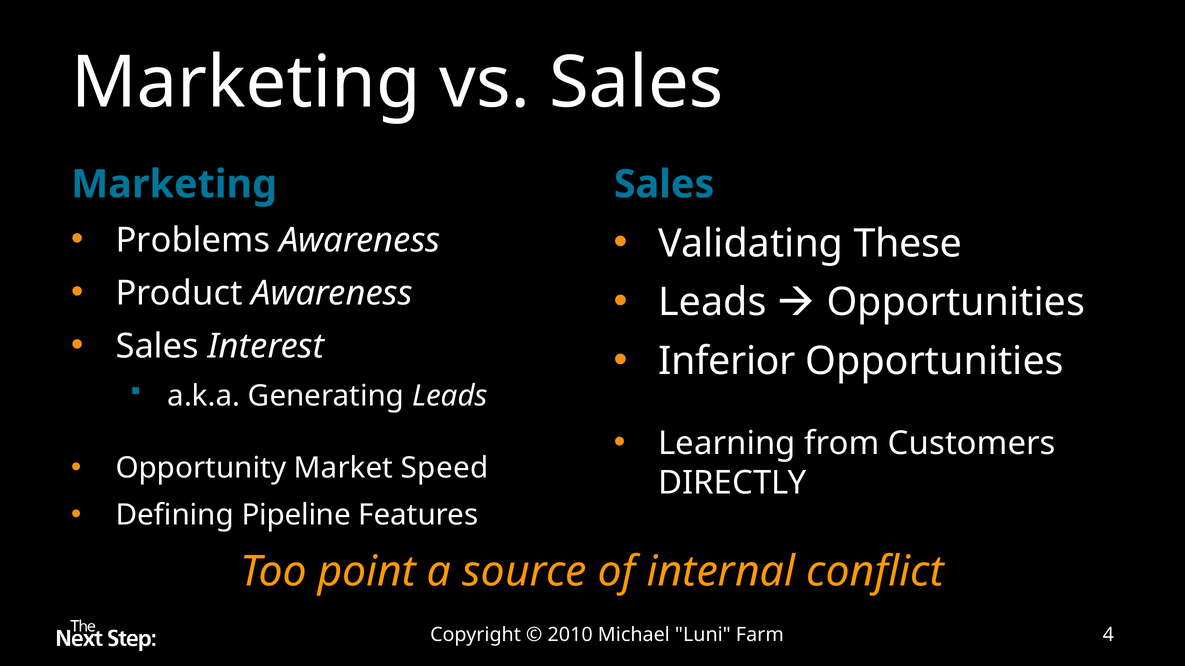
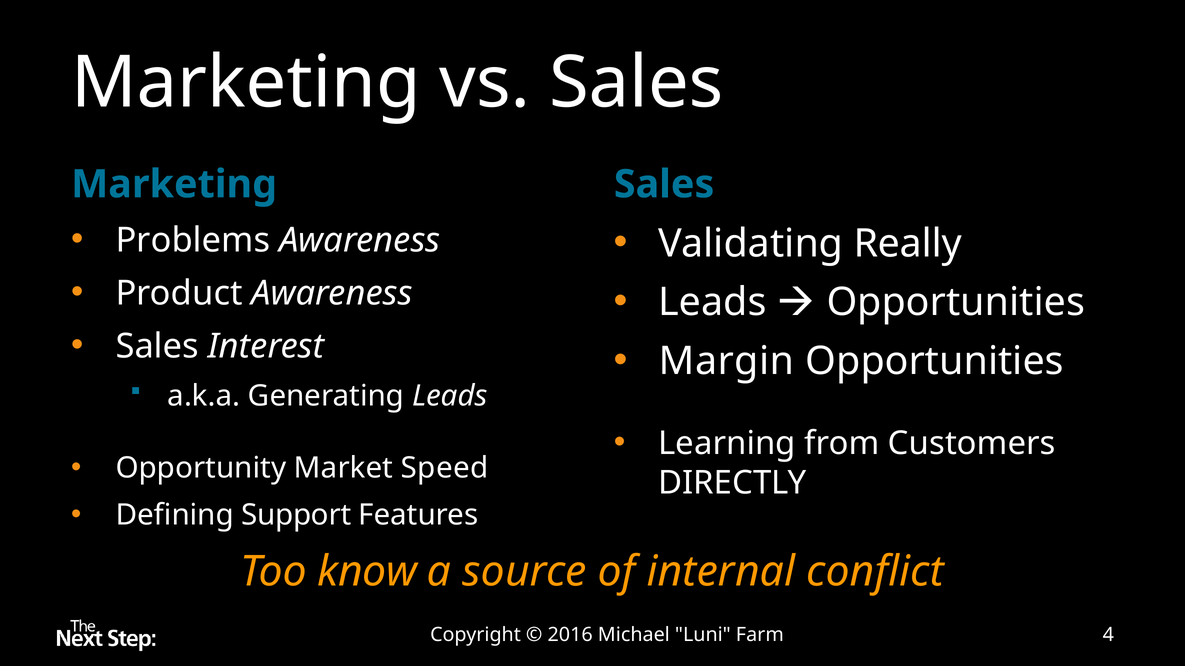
These: These -> Really (908, 244)
Inferior: Inferior -> Margin (727, 362)
Pipeline: Pipeline -> Support (296, 516)
point: point -> know (367, 572)
2010: 2010 -> 2016 (570, 635)
